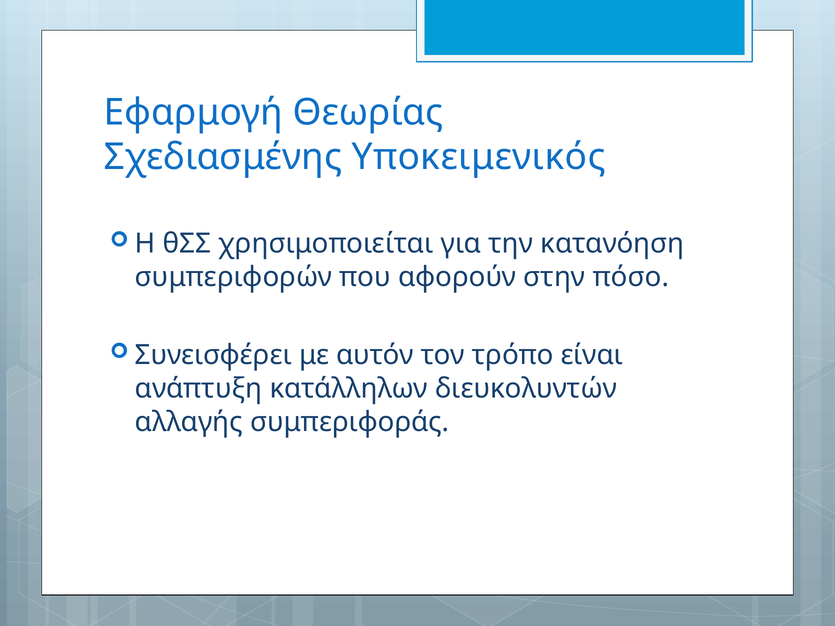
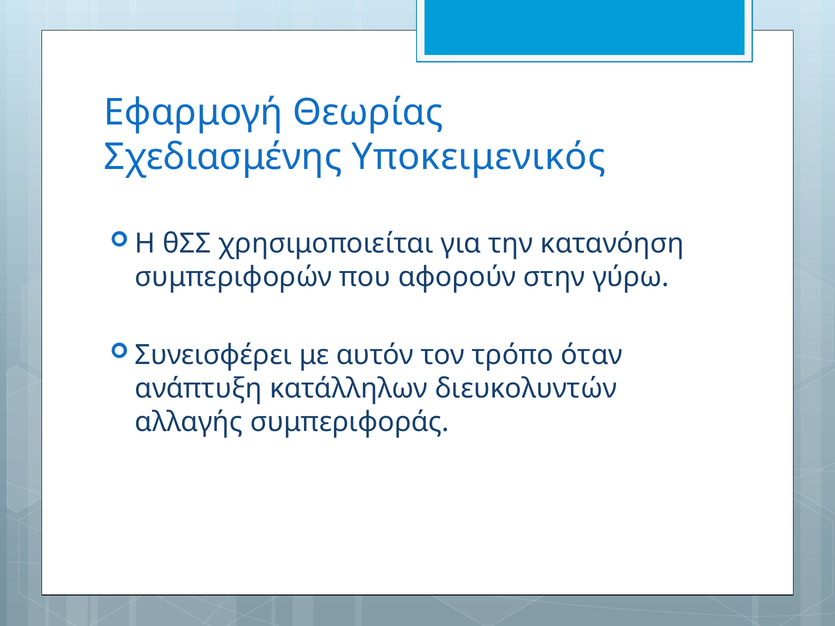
πόσο: πόσο -> γύρω (631, 277)
είναι: είναι -> όταν (592, 355)
